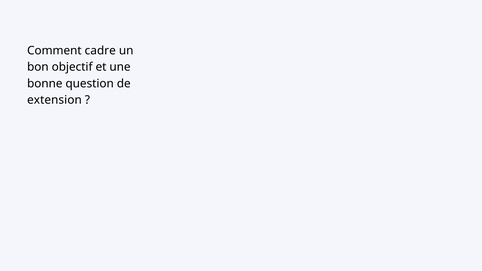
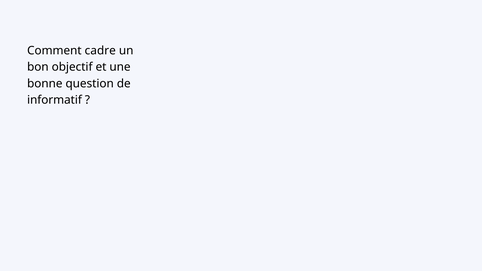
extension: extension -> informatif (55, 100)
